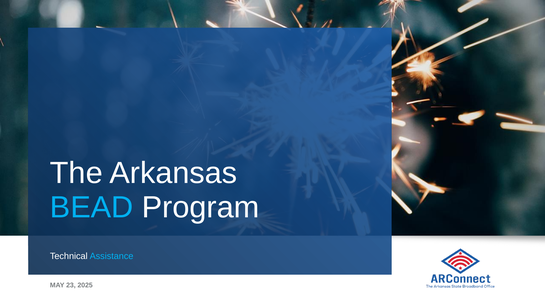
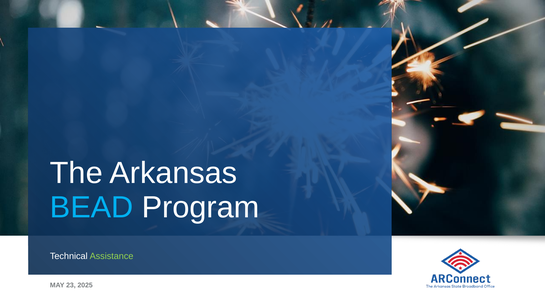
Assistance colour: light blue -> light green (112, 257)
